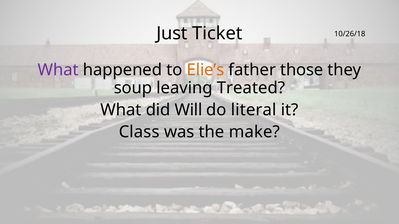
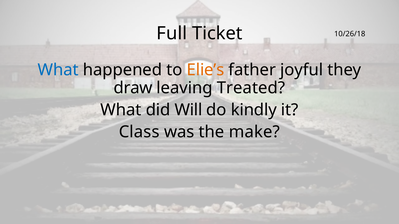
Just: Just -> Full (172, 34)
What colour: purple -> blue (58, 70)
those: those -> joyful (302, 70)
soup: soup -> draw (133, 88)
literal: literal -> kindly (254, 110)
